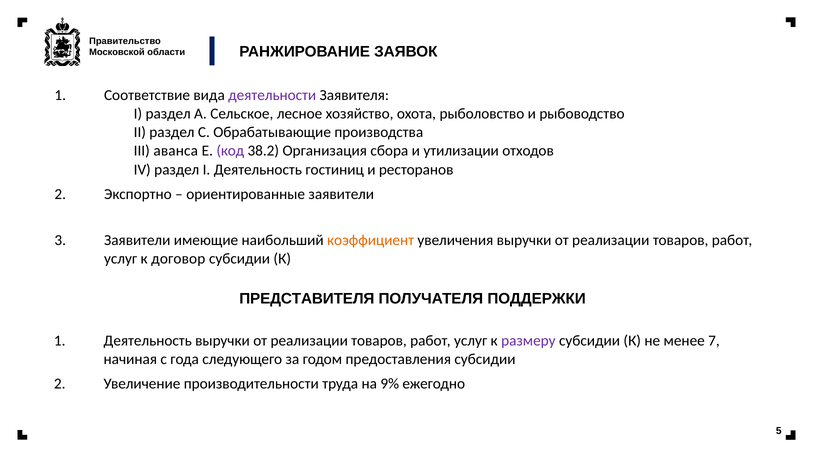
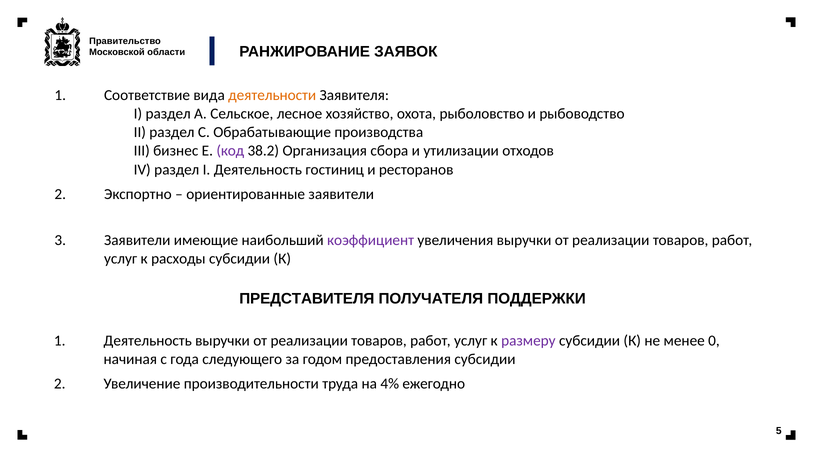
деятельности colour: purple -> orange (272, 95)
аванса: аванса -> бизнес (176, 151)
коэффициент colour: orange -> purple (371, 240)
договор: договор -> расходы (178, 259)
7: 7 -> 0 (714, 341)
9%: 9% -> 4% (390, 384)
